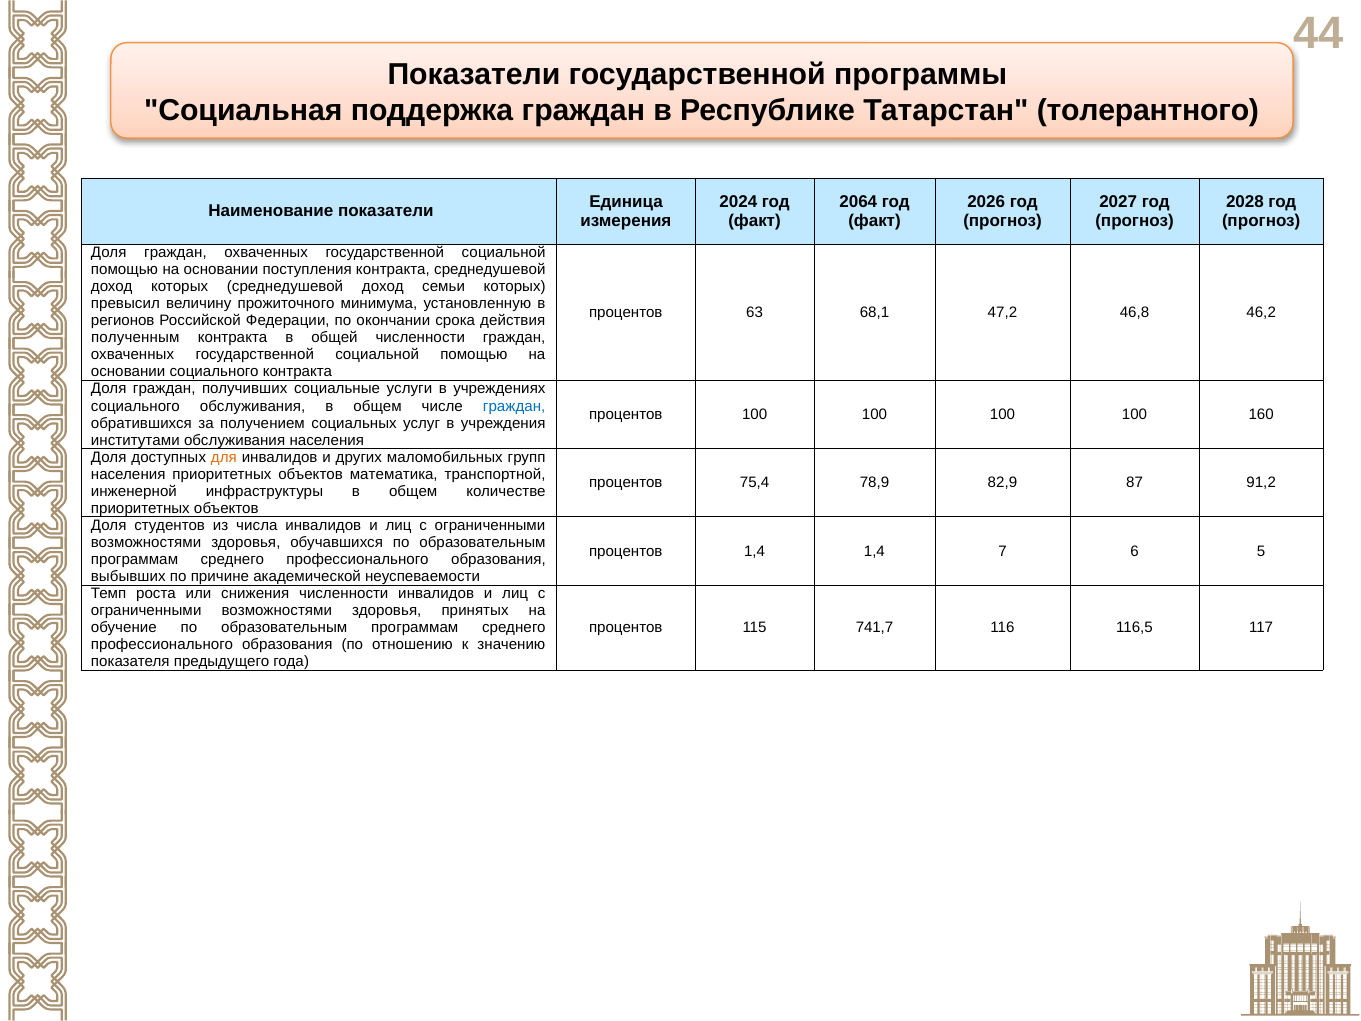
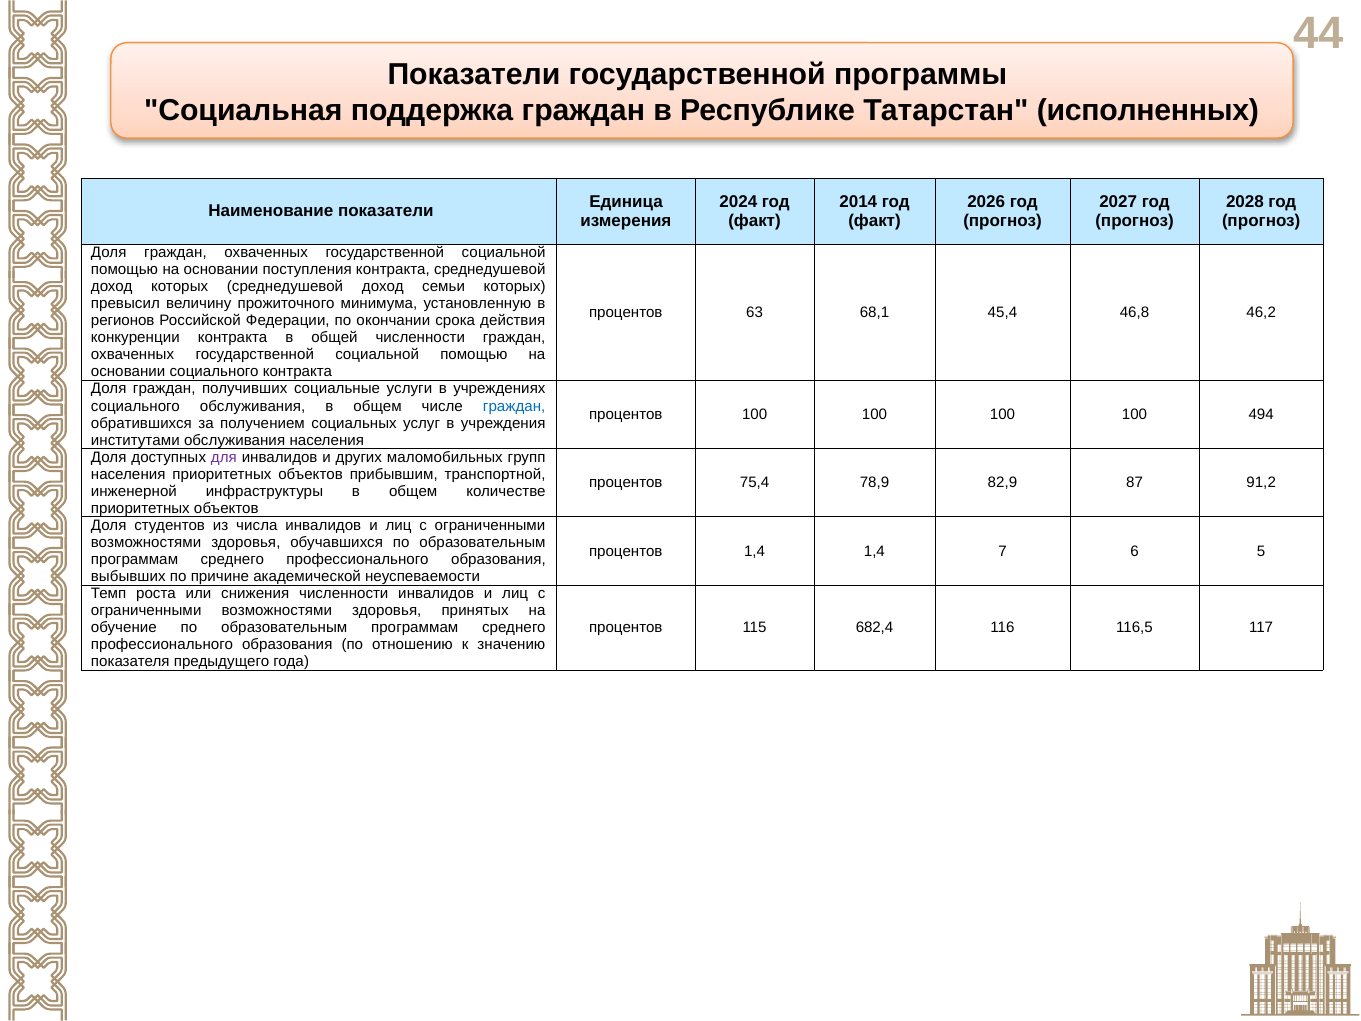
толерантного: толерантного -> исполненных (1148, 111)
2064: 2064 -> 2014 (858, 202)
47,2: 47,2 -> 45,4 (1002, 312)
полученным: полученным -> конкуренции (135, 338)
160: 160 -> 494 (1261, 414)
для colour: orange -> purple (224, 457)
математика: математика -> прибывшим (394, 474)
741,7: 741,7 -> 682,4 (875, 628)
